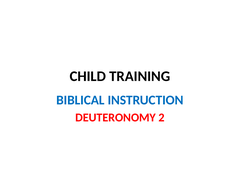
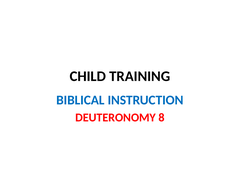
2: 2 -> 8 (162, 118)
